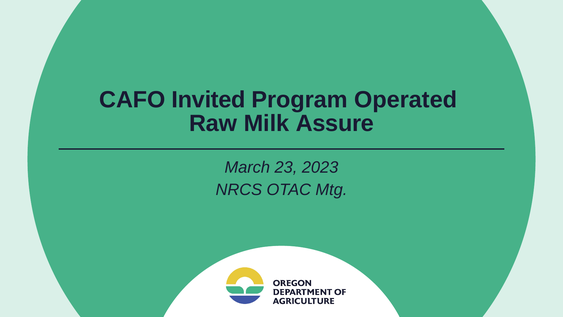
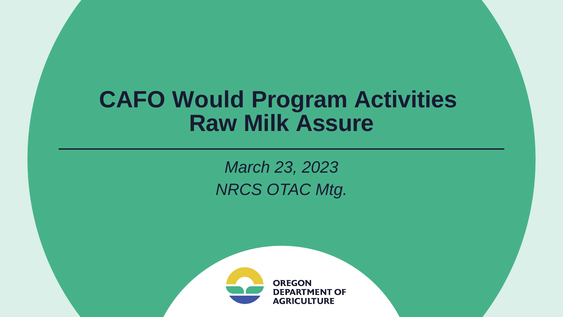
Invited: Invited -> Would (208, 100)
Operated: Operated -> Activities (406, 100)
